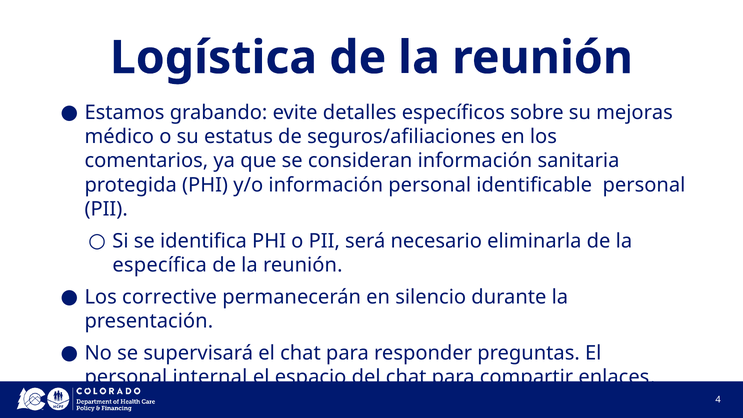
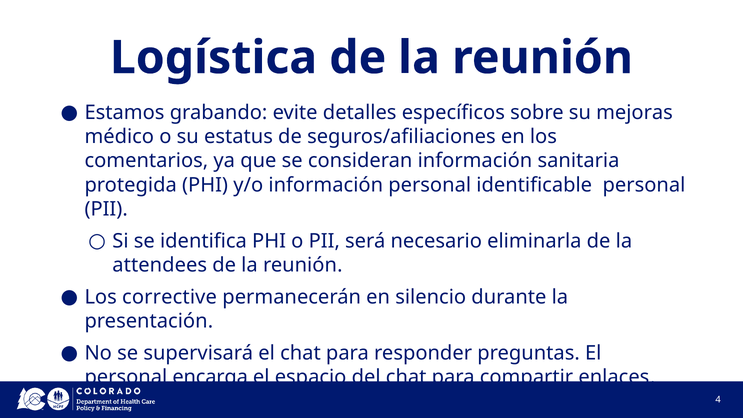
específica: específica -> attendees (160, 265)
internal: internal -> encarga (210, 377)
